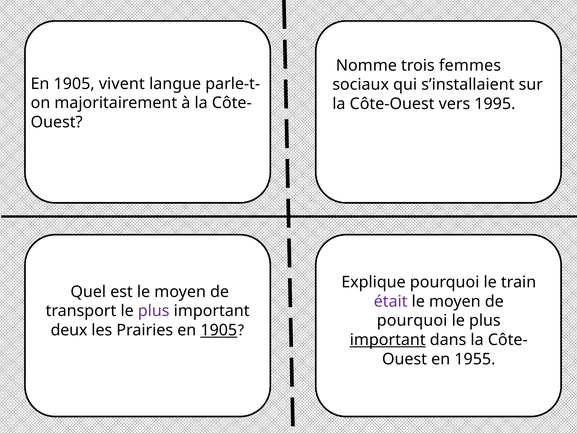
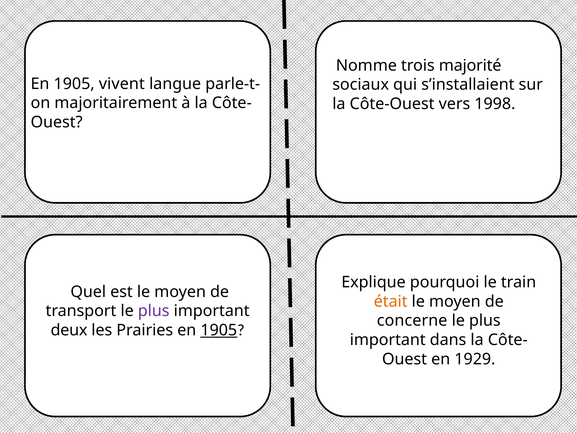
femmes: femmes -> majorité (470, 65)
1995: 1995 -> 1998 (495, 104)
était colour: purple -> orange (391, 301)
pourquoi: pourquoi -> concerne (412, 320)
important underline: present -> none (388, 340)
1955: 1955 -> 1929 (475, 359)
